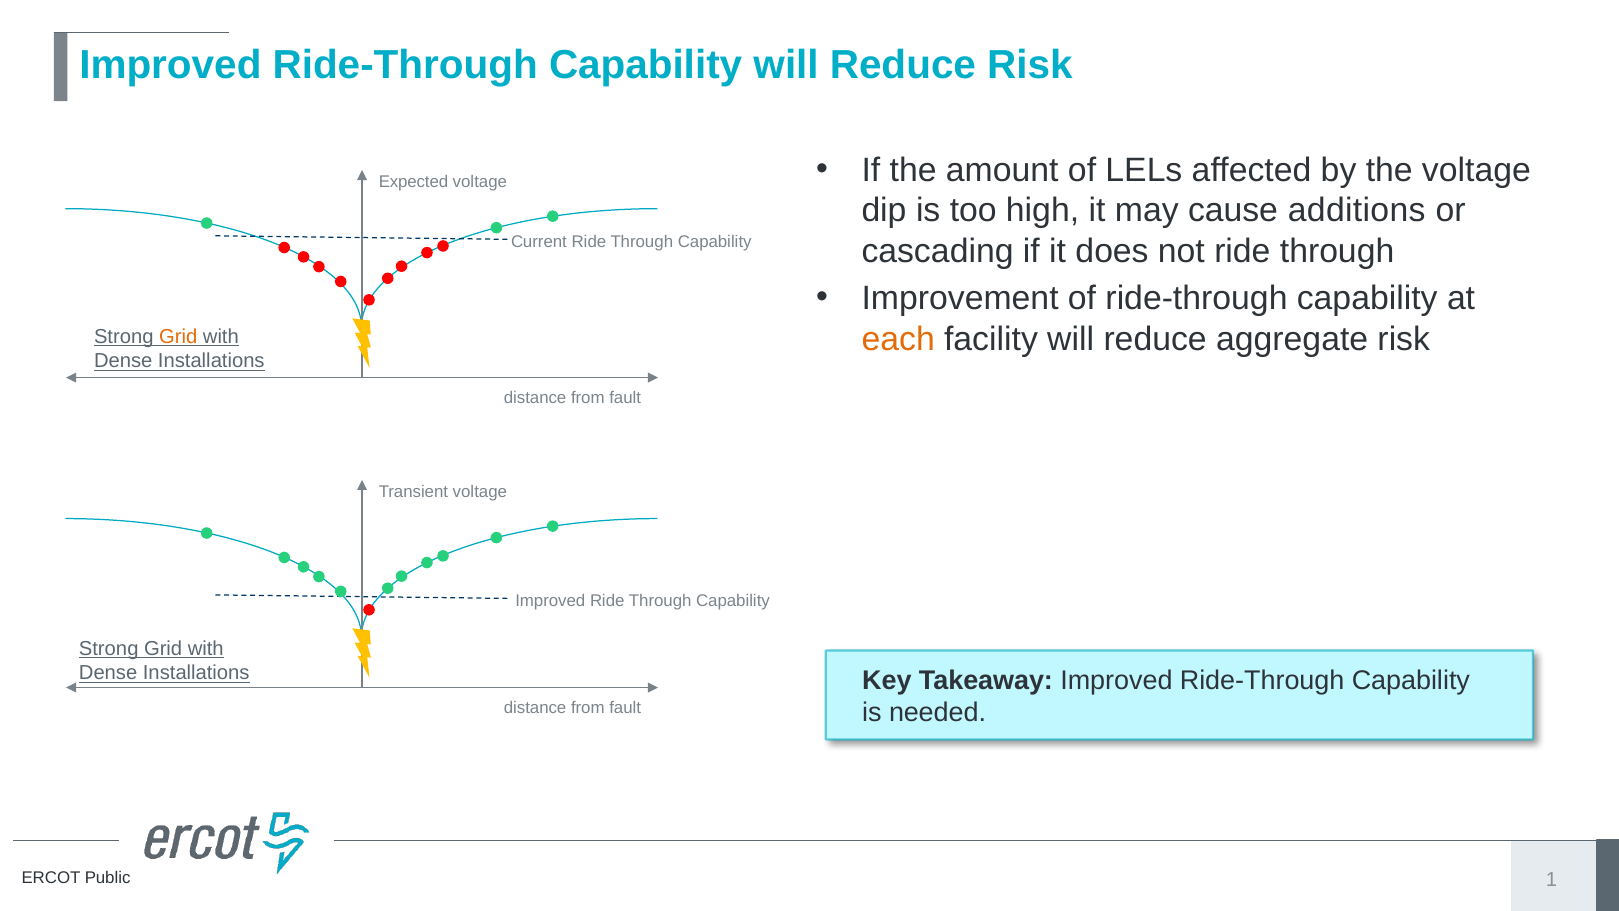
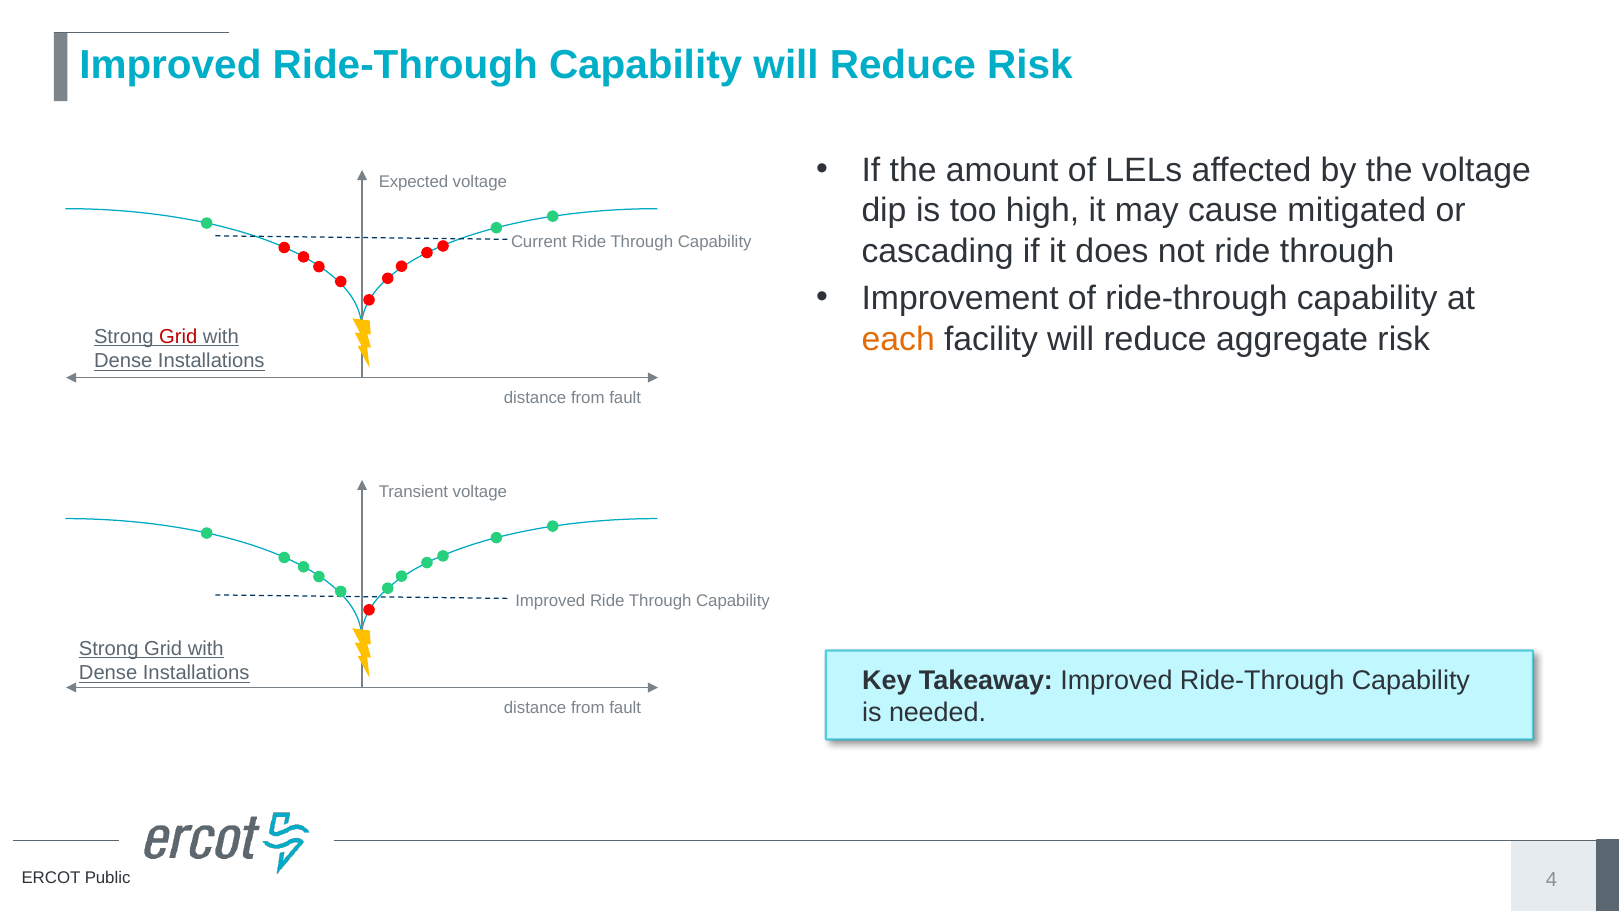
additions: additions -> mitigated (1357, 211)
Grid colour: orange -> red (178, 337)
1: 1 -> 4 (1552, 880)
